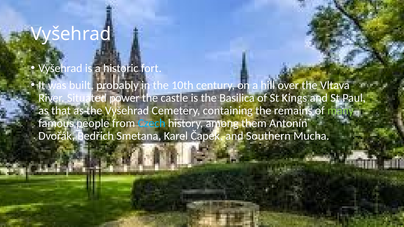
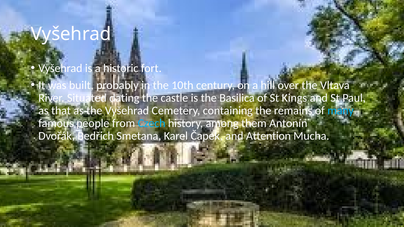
power: power -> dating (124, 98)
many colour: light green -> light blue (341, 111)
Southern: Southern -> Attention (268, 136)
